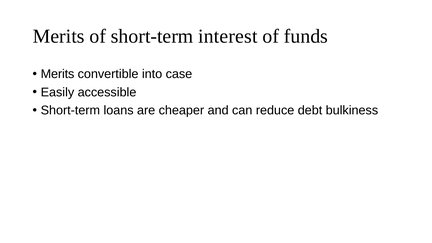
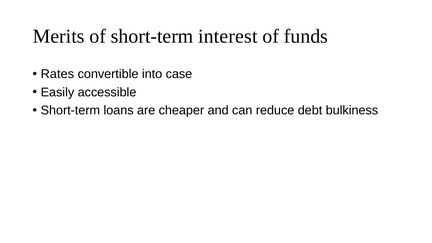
Merits: Merits -> Rates (57, 74)
